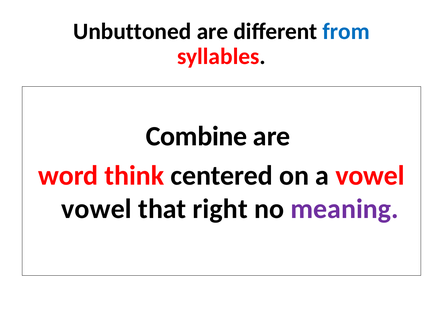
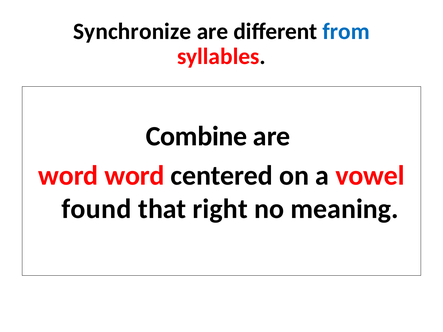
Unbuttoned: Unbuttoned -> Synchronize (132, 31)
word think: think -> word (134, 176)
vowel: vowel -> found (96, 209)
meaning colour: purple -> black (345, 209)
